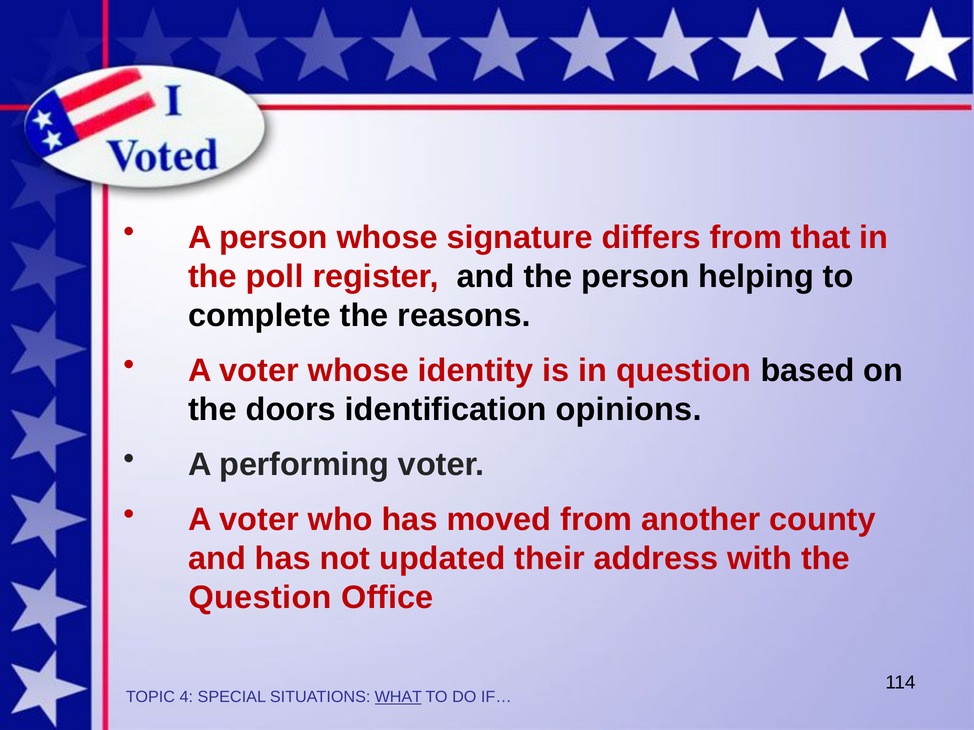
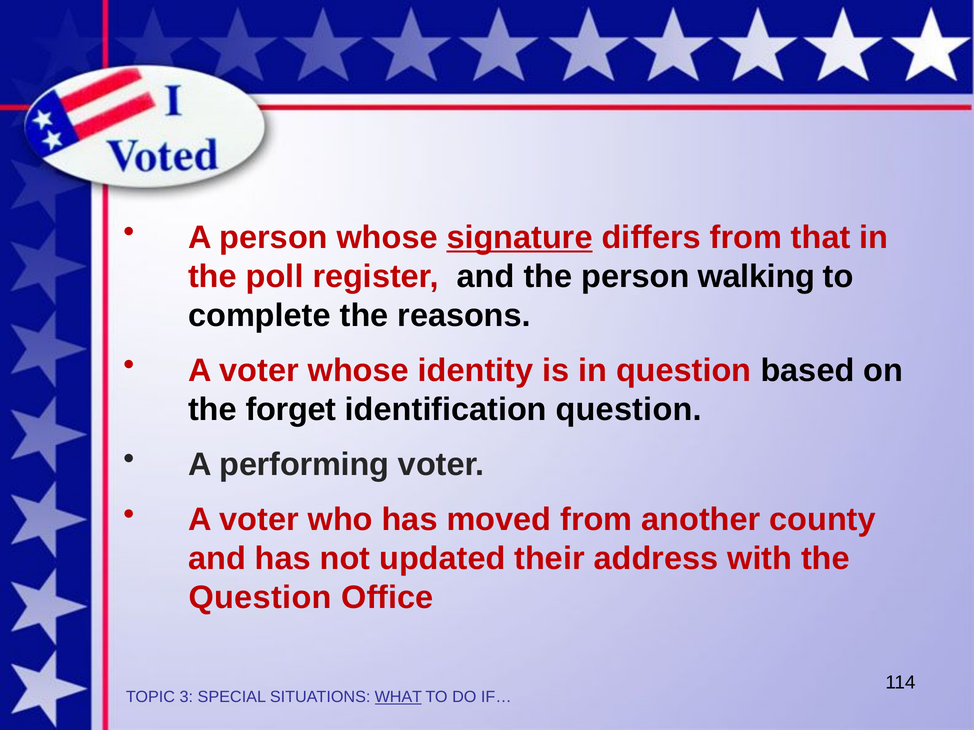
signature underline: none -> present (520, 238)
helping: helping -> walking (756, 277)
doors: doors -> forget (291, 410)
identification opinions: opinions -> question (629, 410)
4: 4 -> 3 (186, 697)
